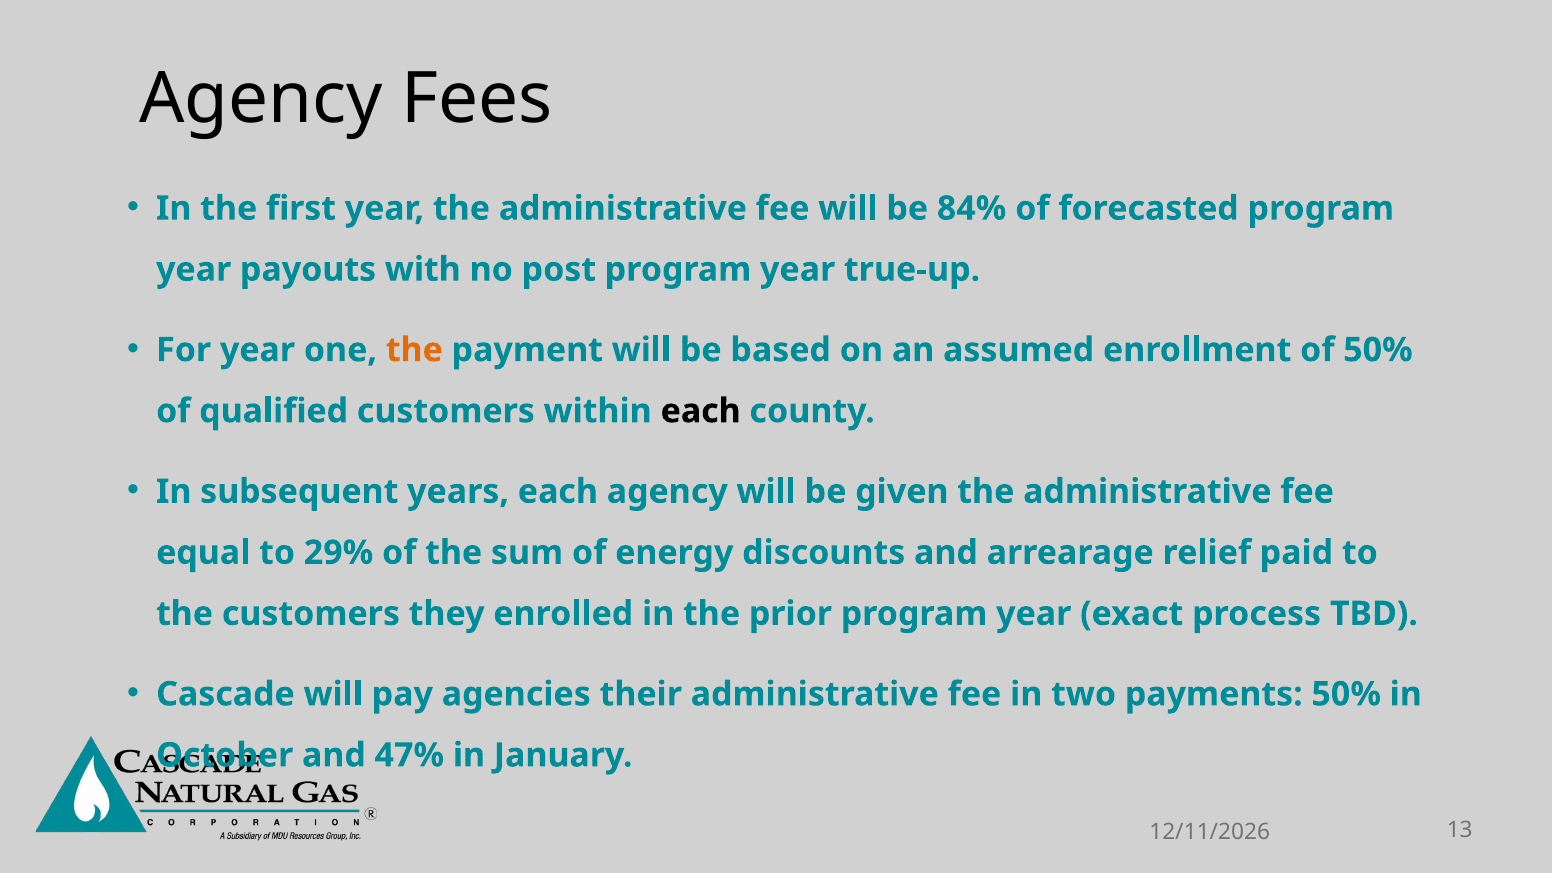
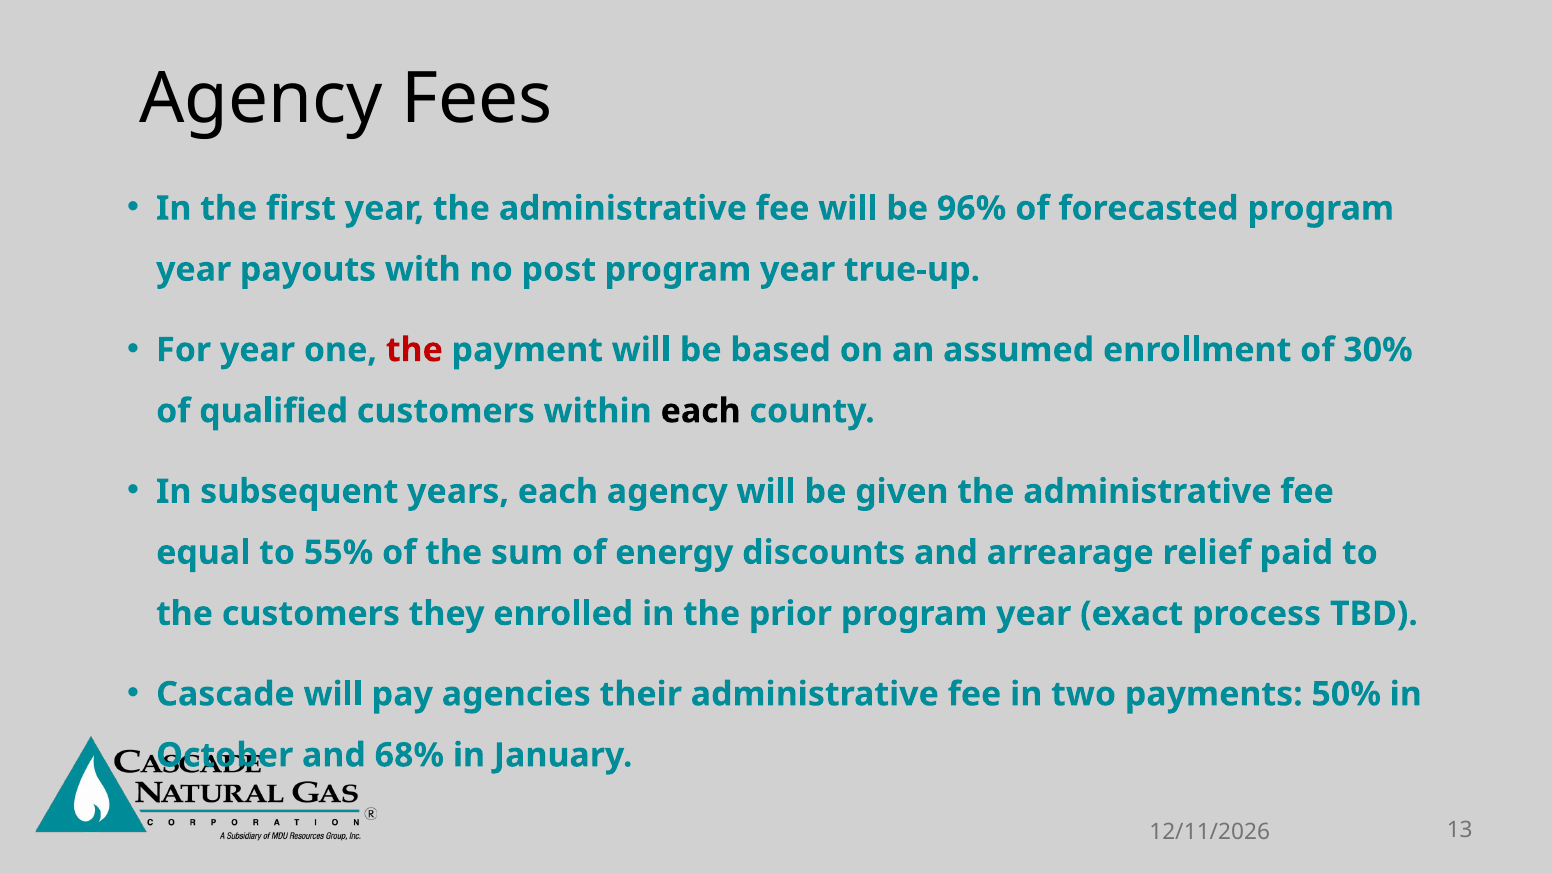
84%: 84% -> 96% (972, 208)
the colour: orange -> red (414, 350)
of 50%: 50% -> 30% (1378, 350)
29%: 29% -> 55% (339, 553)
47%: 47% -> 68% (409, 755)
